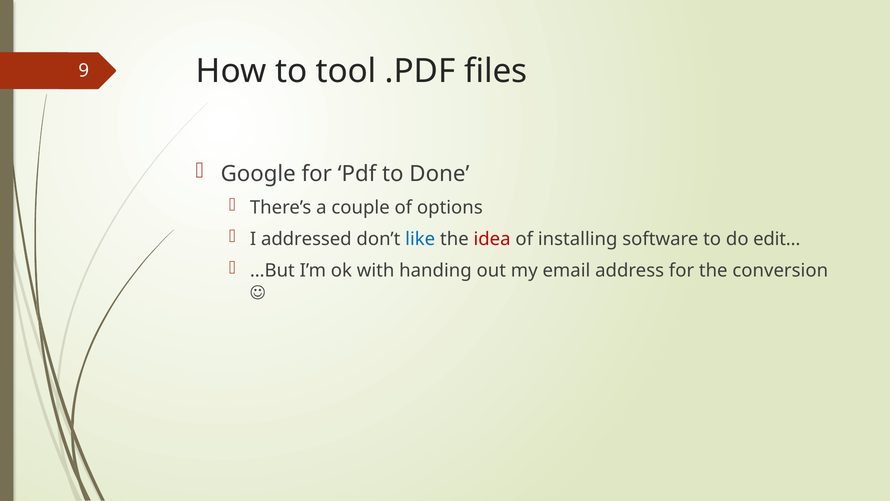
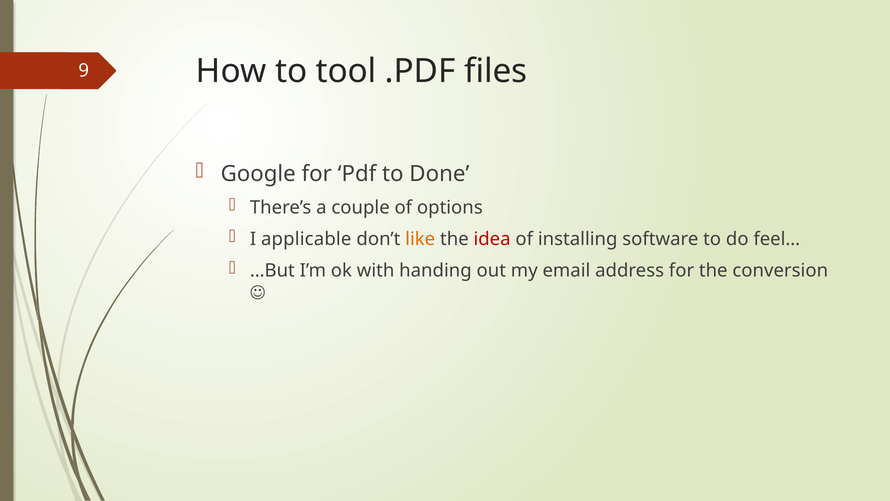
addressed: addressed -> applicable (306, 239)
like colour: blue -> orange (420, 239)
edit…: edit… -> feel… (777, 239)
